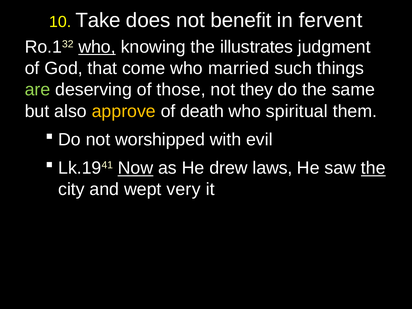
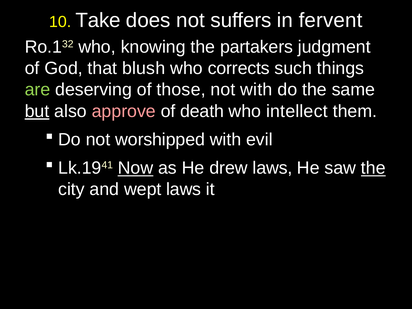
benefit: benefit -> suffers (241, 20)
who underline: present -> none (97, 47)
illustrates: illustrates -> partakers (257, 47)
come: come -> blush (144, 68)
married: married -> corrects (239, 68)
not they: they -> with (256, 90)
but underline: none -> present (37, 111)
approve colour: yellow -> pink (124, 111)
spiritual: spiritual -> intellect (297, 111)
wept very: very -> laws (184, 189)
